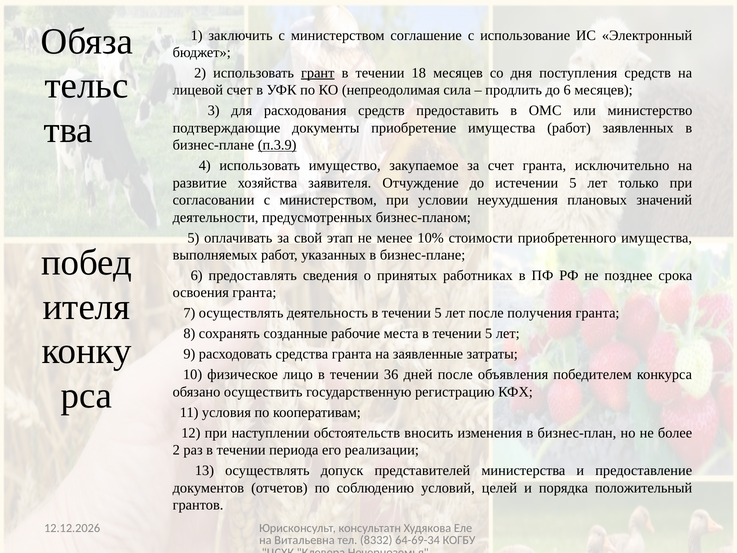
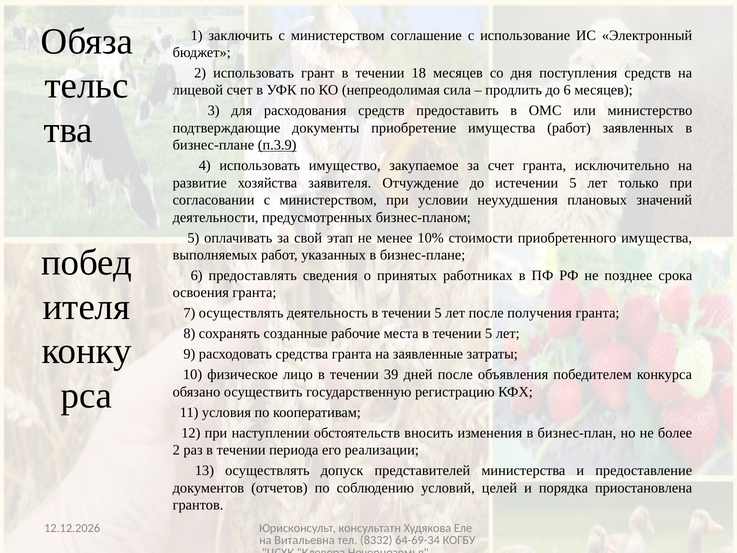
грант underline: present -> none (318, 73)
36: 36 -> 39 (391, 375)
положительный: положительный -> приостановлена (644, 488)
